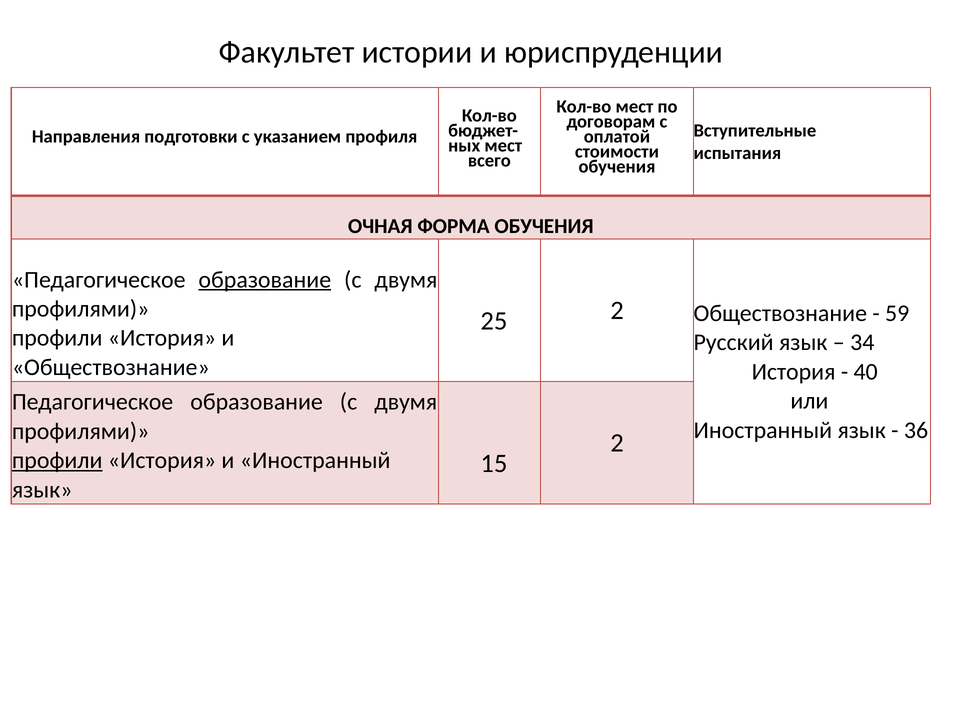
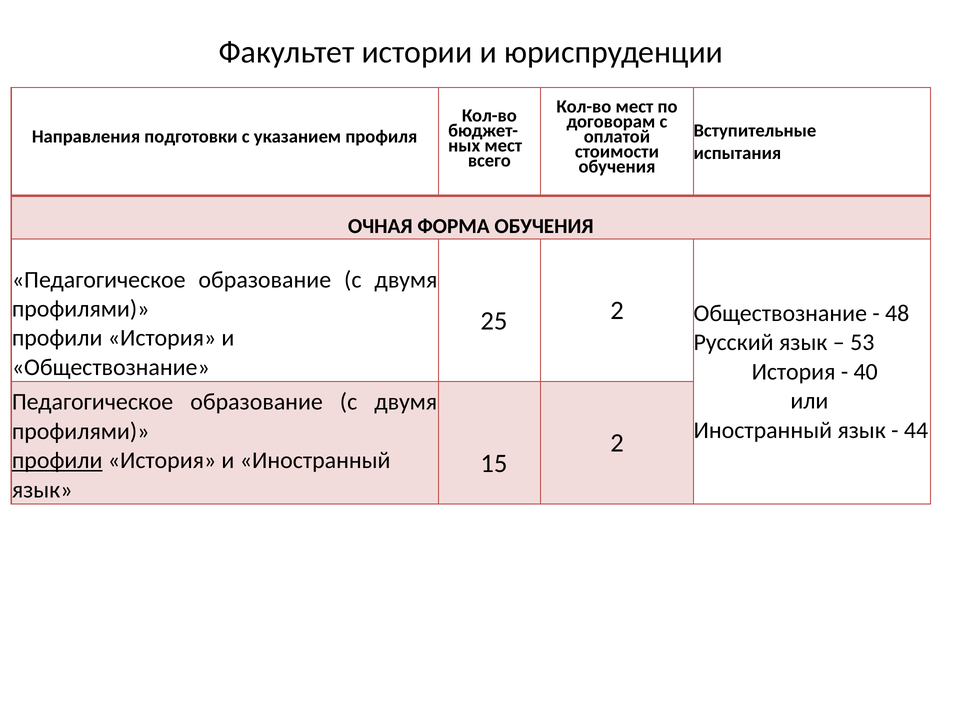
образование underline: present -> none (265, 280)
59: 59 -> 48 (897, 313)
34: 34 -> 53 (862, 342)
36: 36 -> 44 (916, 430)
